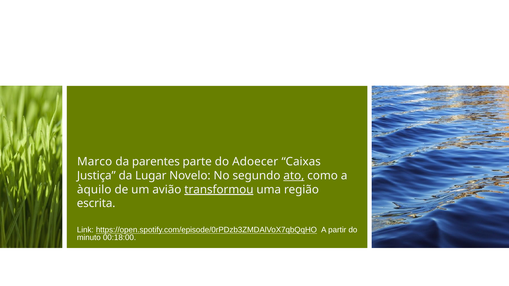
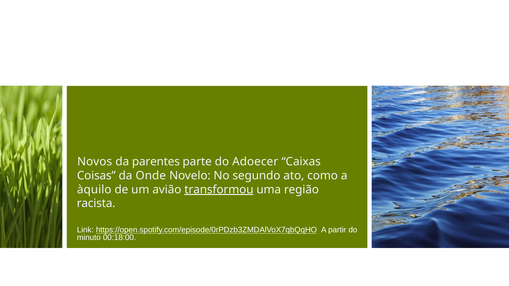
Marco: Marco -> Novos (95, 162)
Justiça: Justiça -> Coisas (96, 176)
Lugar: Lugar -> Onde (151, 176)
ato underline: present -> none (294, 176)
escrita: escrita -> racista (96, 204)
